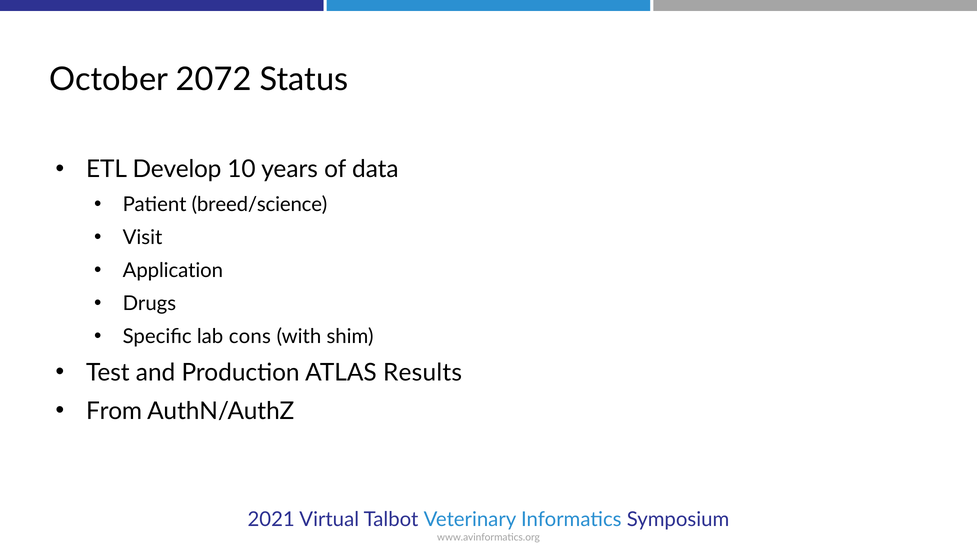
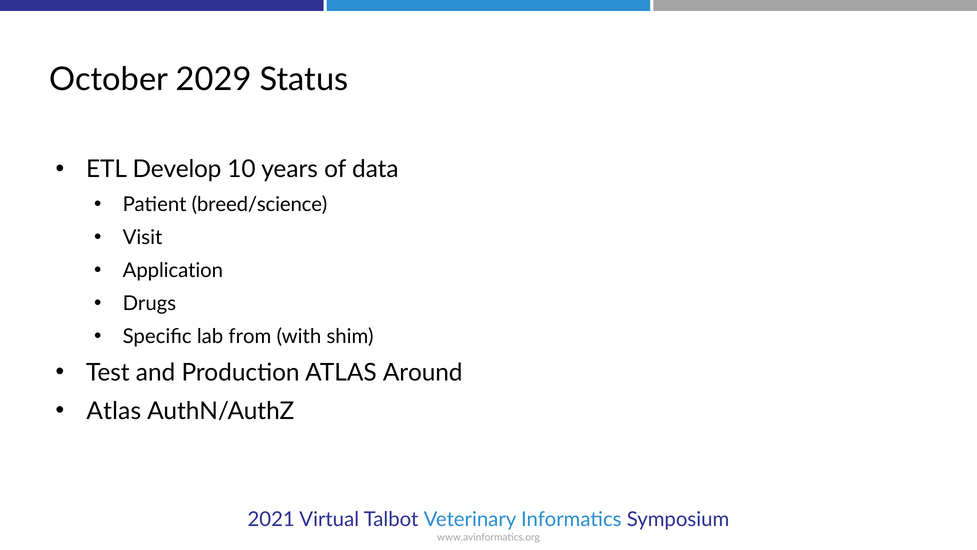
2072: 2072 -> 2029 (214, 80)
cons: cons -> from (250, 336)
Results: Results -> Around (423, 372)
From: From -> Atlas (114, 411)
